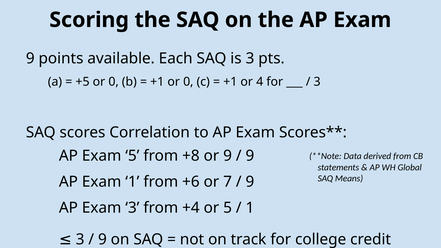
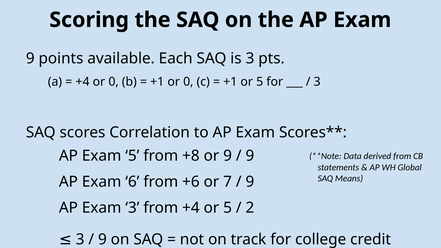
+5: +5 -> +4 (83, 82)
+1 or 4: 4 -> 5 (260, 82)
Exam 1: 1 -> 6 (132, 182)
1: 1 -> 2 (250, 208)
